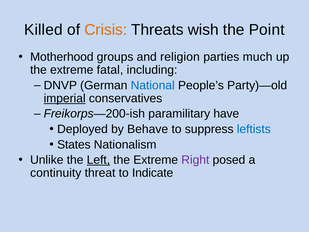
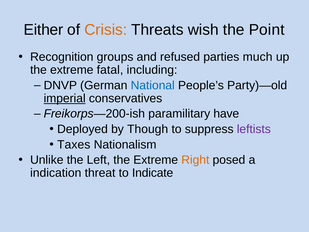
Killed: Killed -> Either (44, 30)
Motherhood: Motherhood -> Recognition (62, 57)
religion: religion -> refused (180, 57)
Behave: Behave -> Though (148, 129)
leftists colour: blue -> purple (254, 129)
States: States -> Taxes (74, 144)
Left underline: present -> none (98, 160)
Right colour: purple -> orange (195, 160)
continuity: continuity -> indication (56, 173)
